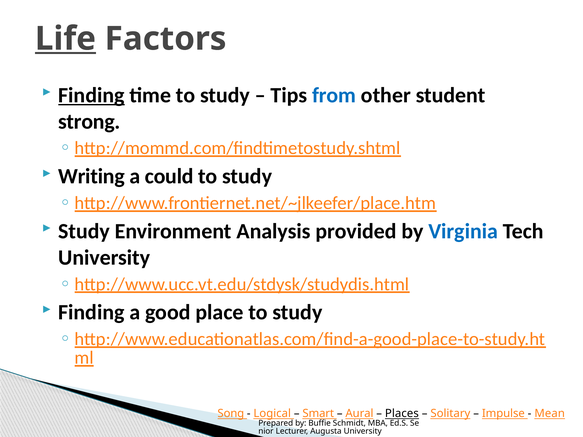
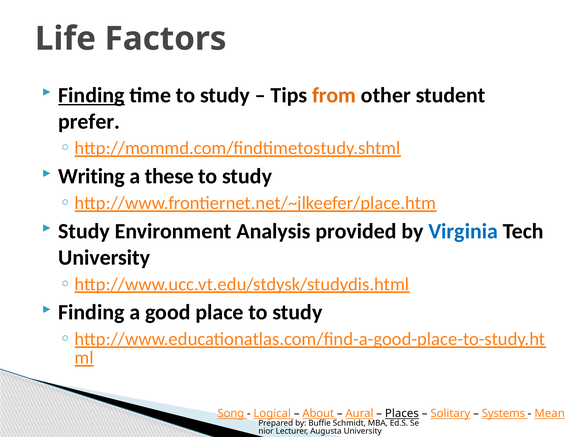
Life underline: present -> none (65, 39)
from colour: blue -> orange (334, 95)
strong: strong -> prefer (89, 122)
could: could -> these (169, 176)
Smart: Smart -> About (318, 414)
Impulse: Impulse -> Systems (503, 414)
